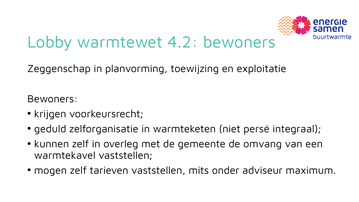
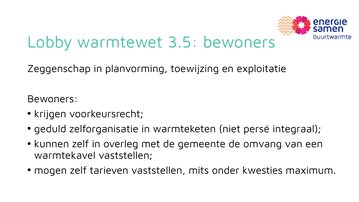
4.2: 4.2 -> 3.5 (183, 42)
adviseur: adviseur -> kwesties (263, 170)
